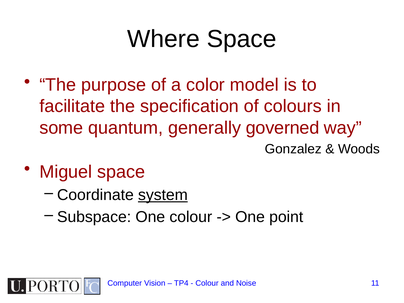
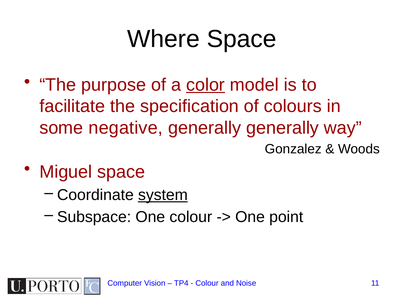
color underline: none -> present (206, 85)
quantum: quantum -> negative (126, 128)
generally governed: governed -> generally (283, 128)
